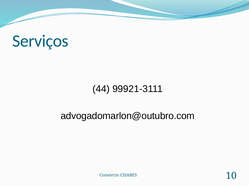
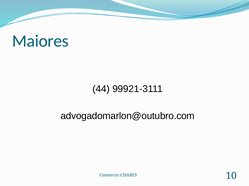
Serviços: Serviços -> Maiores (40, 41)
